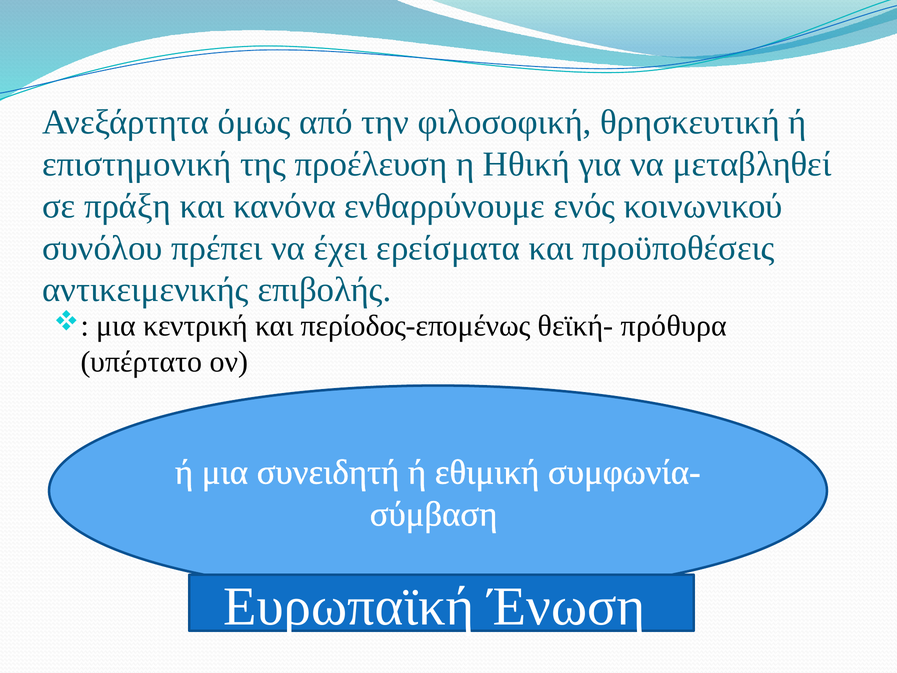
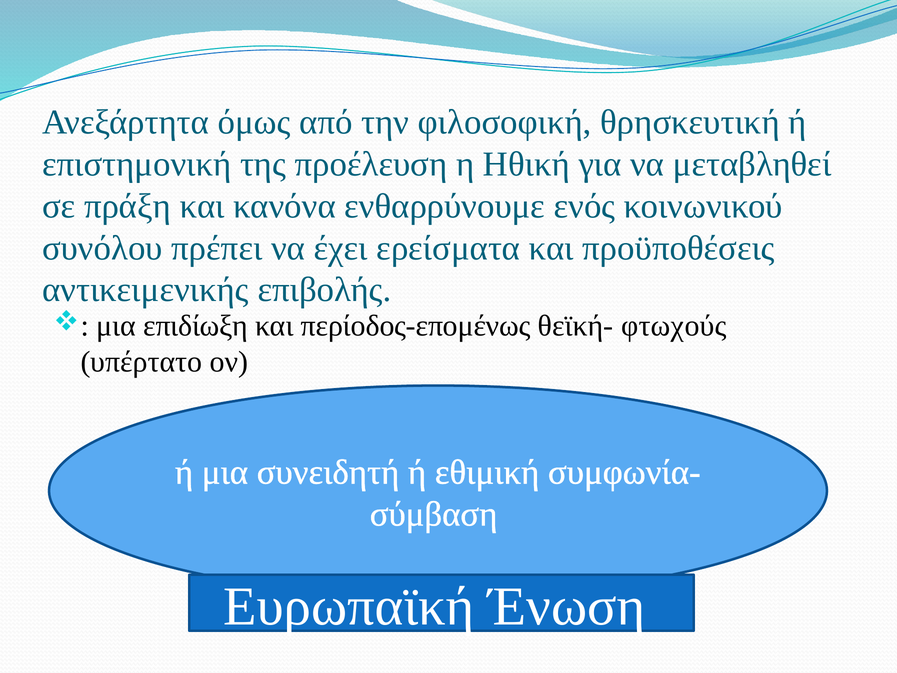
κεντρική: κεντρική -> επιδίωξη (196, 326)
πρόθυρα: πρόθυρα -> φτωχούς (674, 326)
